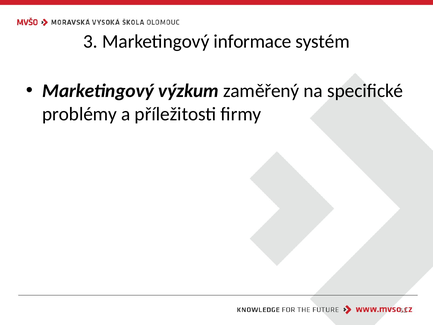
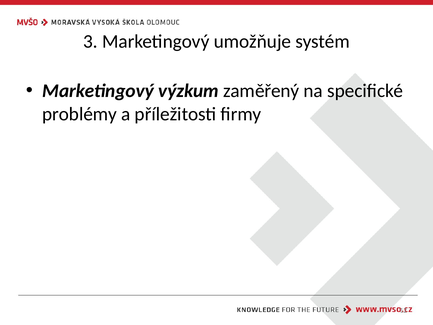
informace: informace -> umožňuje (252, 41)
